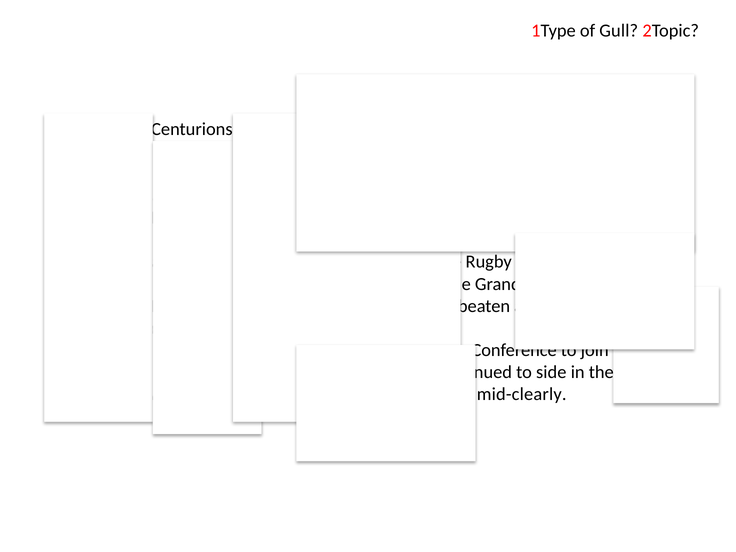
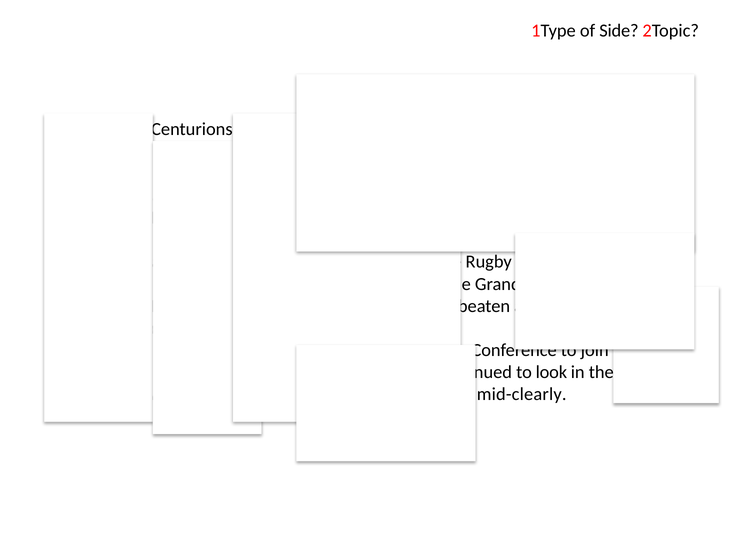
Gull: Gull -> Side (619, 31)
side: side -> look (551, 372)
